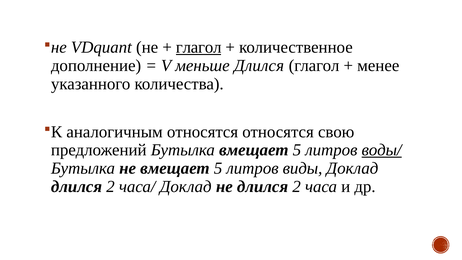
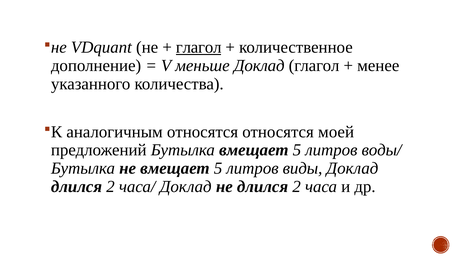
меньше Длился: Длился -> Доклад (259, 66)
свою: свою -> моей (336, 132)
воды/ underline: present -> none (382, 150)
